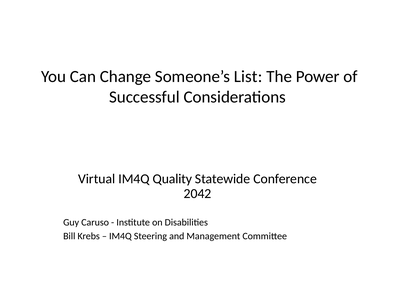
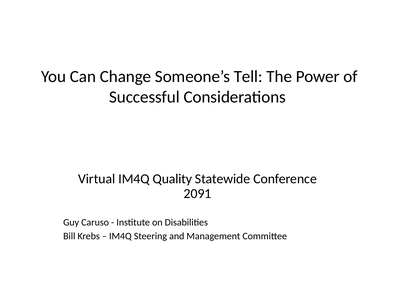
List: List -> Tell (248, 77)
2042: 2042 -> 2091 (198, 194)
